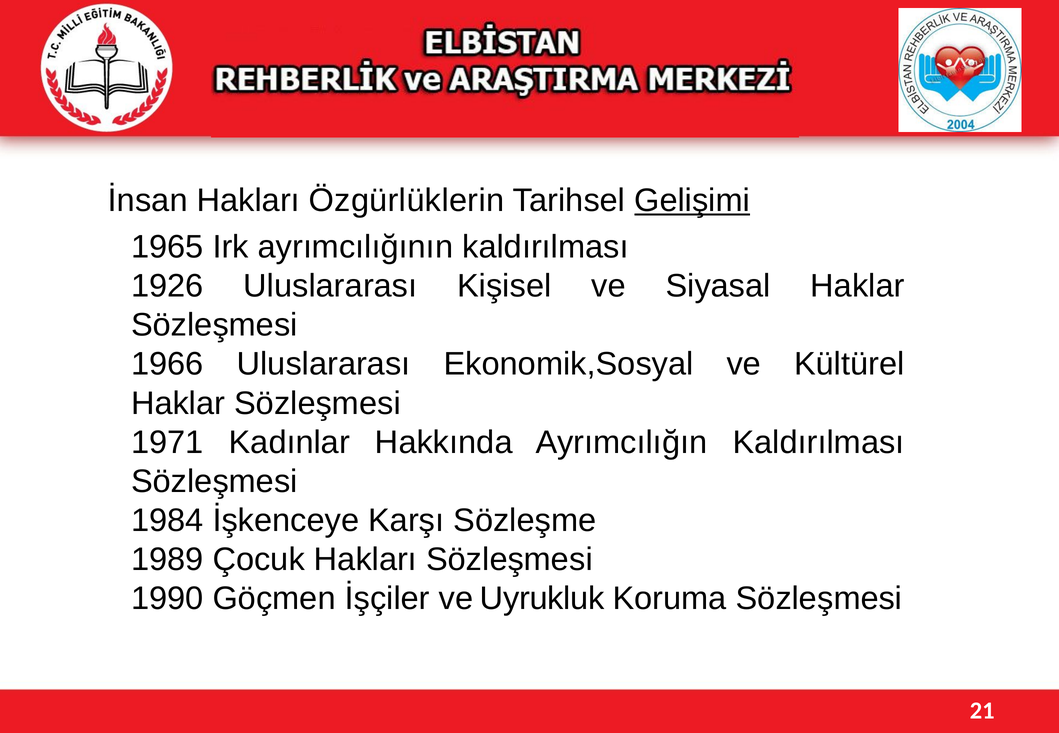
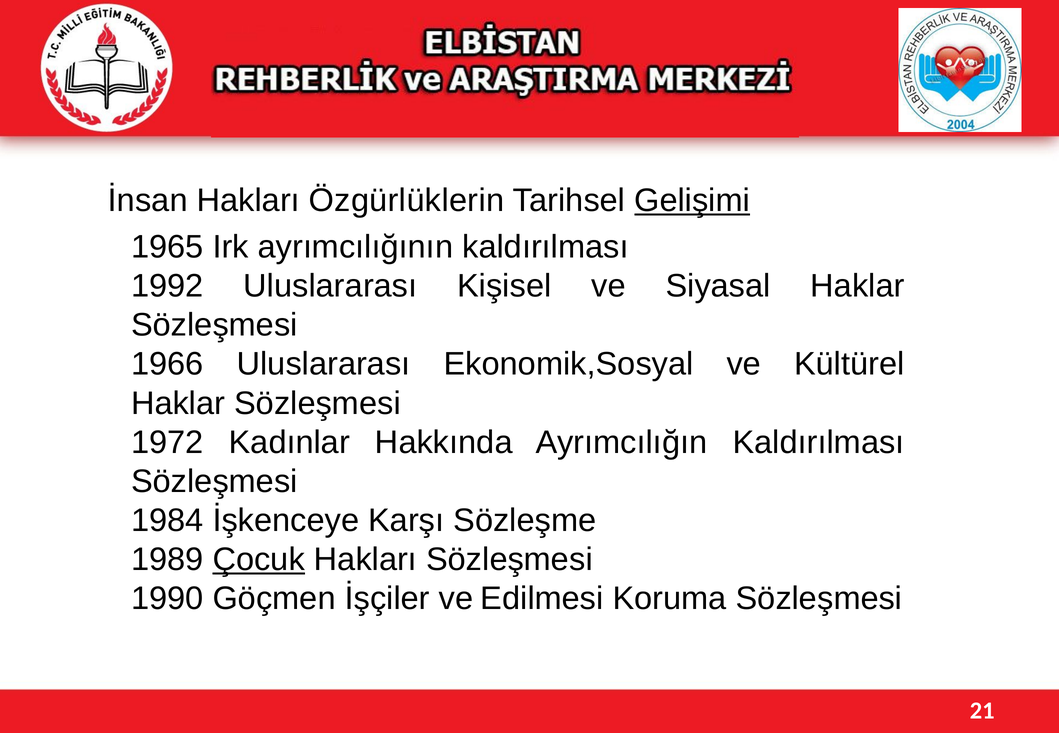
1926: 1926 -> 1992 (167, 286)
1971: 1971 -> 1972 (167, 442)
Çocuk underline: none -> present (259, 560)
Uyrukluk: Uyrukluk -> Edilmesi (542, 599)
